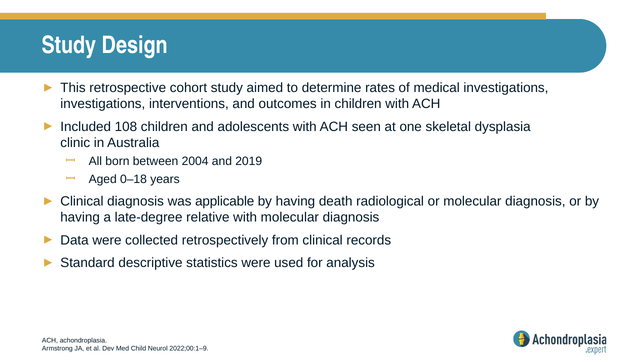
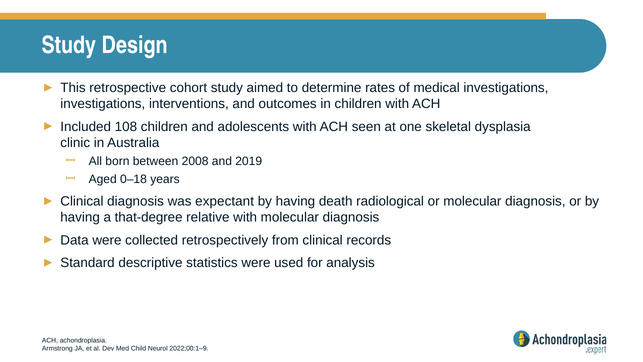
2004: 2004 -> 2008 (195, 161)
applicable: applicable -> expectant (225, 201)
late-degree: late-degree -> that-degree (149, 217)
